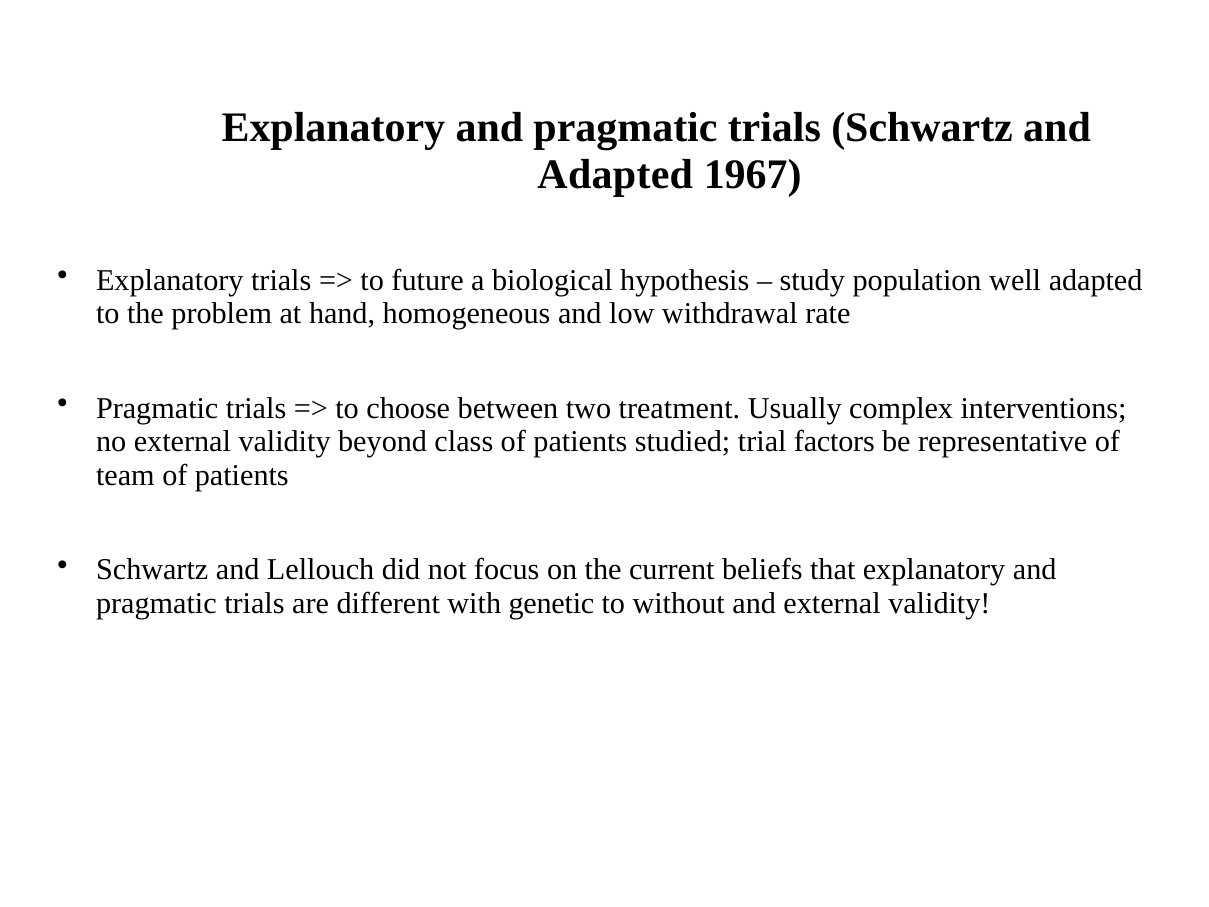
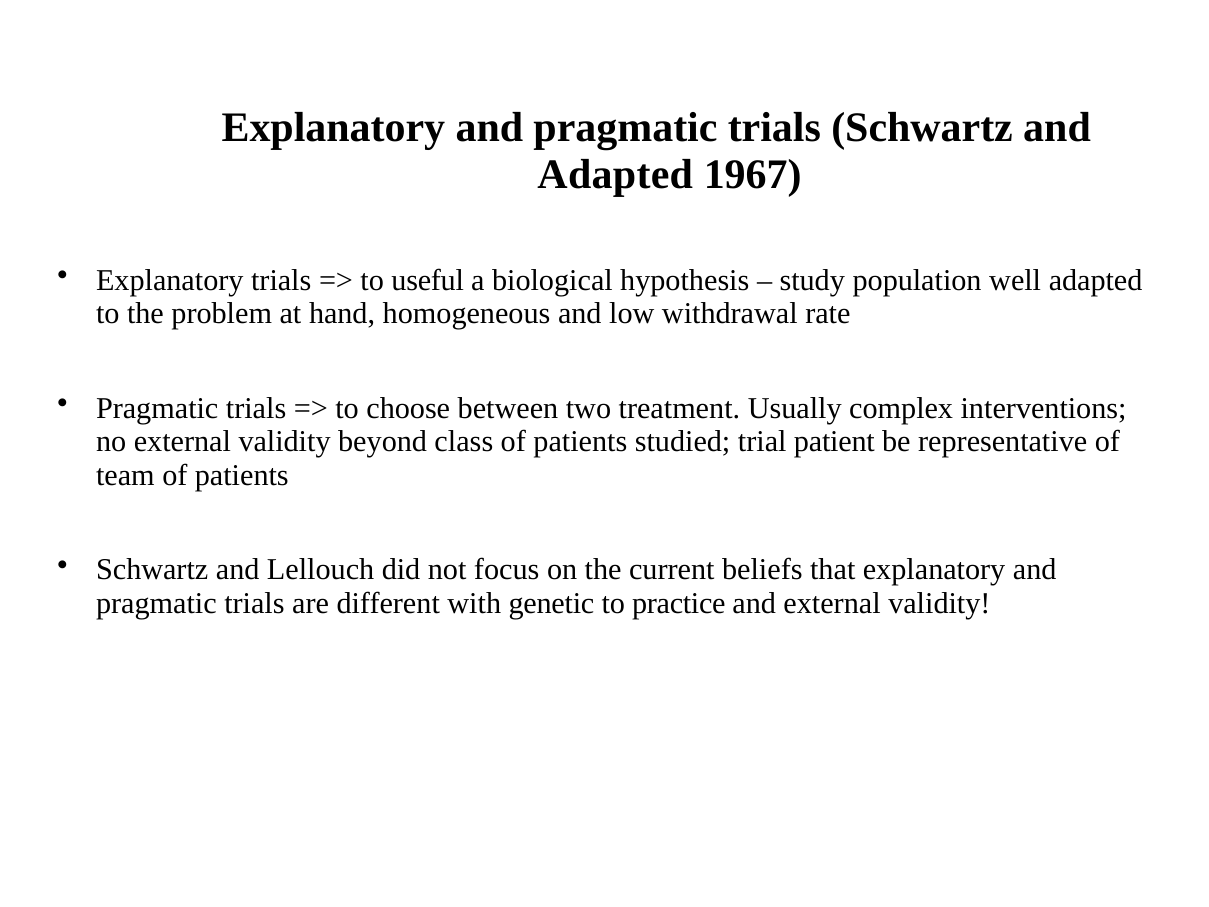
future: future -> useful (428, 280)
factors: factors -> patient (834, 442)
without: without -> practice (679, 604)
